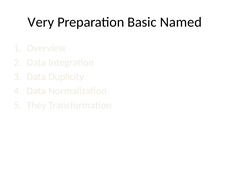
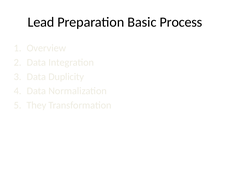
Very: Very -> Lead (41, 22)
Named: Named -> Process (181, 22)
